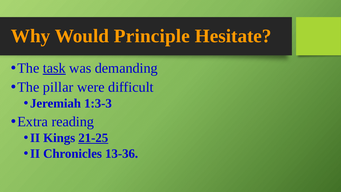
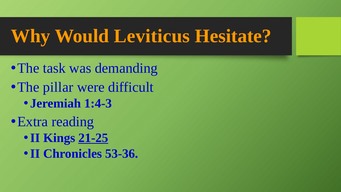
Principle: Principle -> Leviticus (152, 36)
task underline: present -> none (54, 68)
1:3-3: 1:3-3 -> 1:4-3 (98, 103)
13-36: 13-36 -> 53-36 (122, 153)
